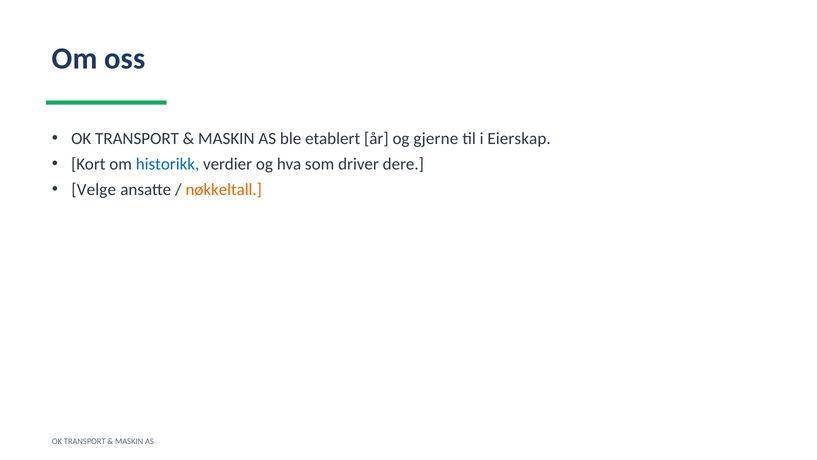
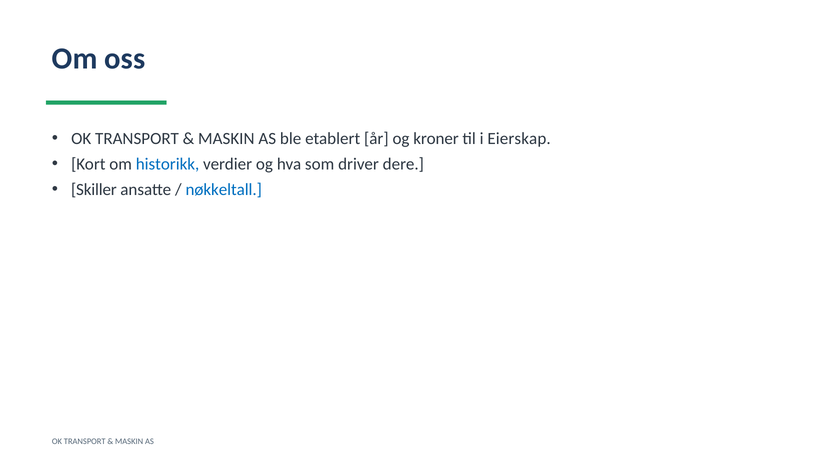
gjerne: gjerne -> kroner (436, 138)
Velge: Velge -> Skiller (94, 189)
nøkkeltall colour: orange -> blue (224, 189)
